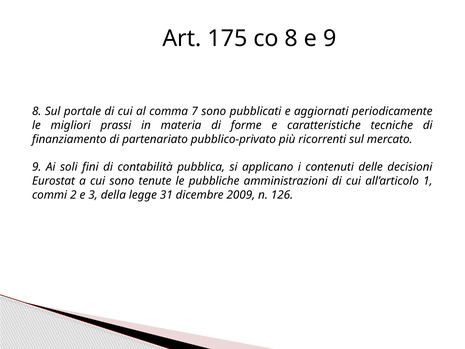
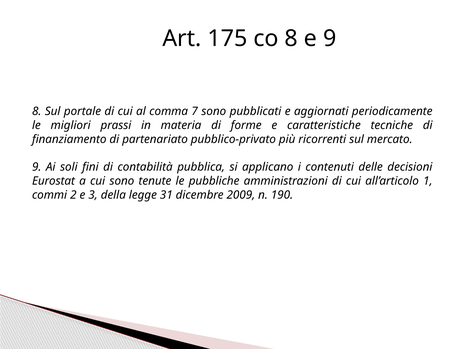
126: 126 -> 190 (282, 195)
